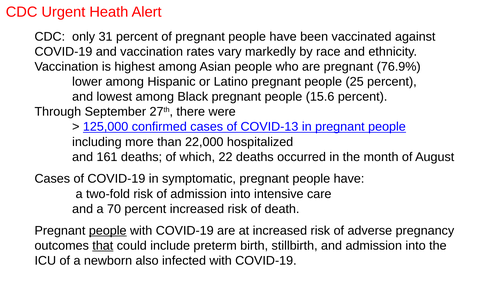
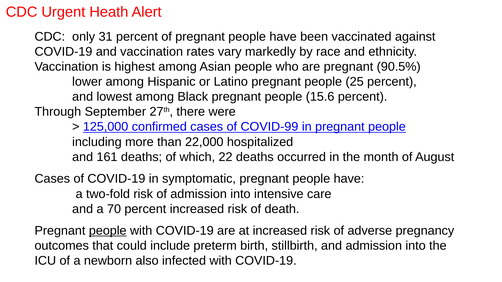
76.9%: 76.9% -> 90.5% (399, 67)
COVID-13: COVID-13 -> COVID-99 (269, 127)
that underline: present -> none (103, 246)
